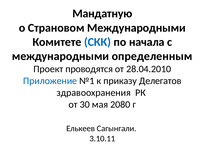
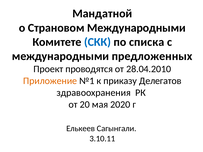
Мандатную: Мандатную -> Мандатной (102, 14)
начала: начала -> списка (147, 42)
определенным: определенным -> предложенных (152, 56)
Приложение colour: blue -> orange (50, 81)
30: 30 -> 20 (85, 105)
2080: 2080 -> 2020 (120, 105)
